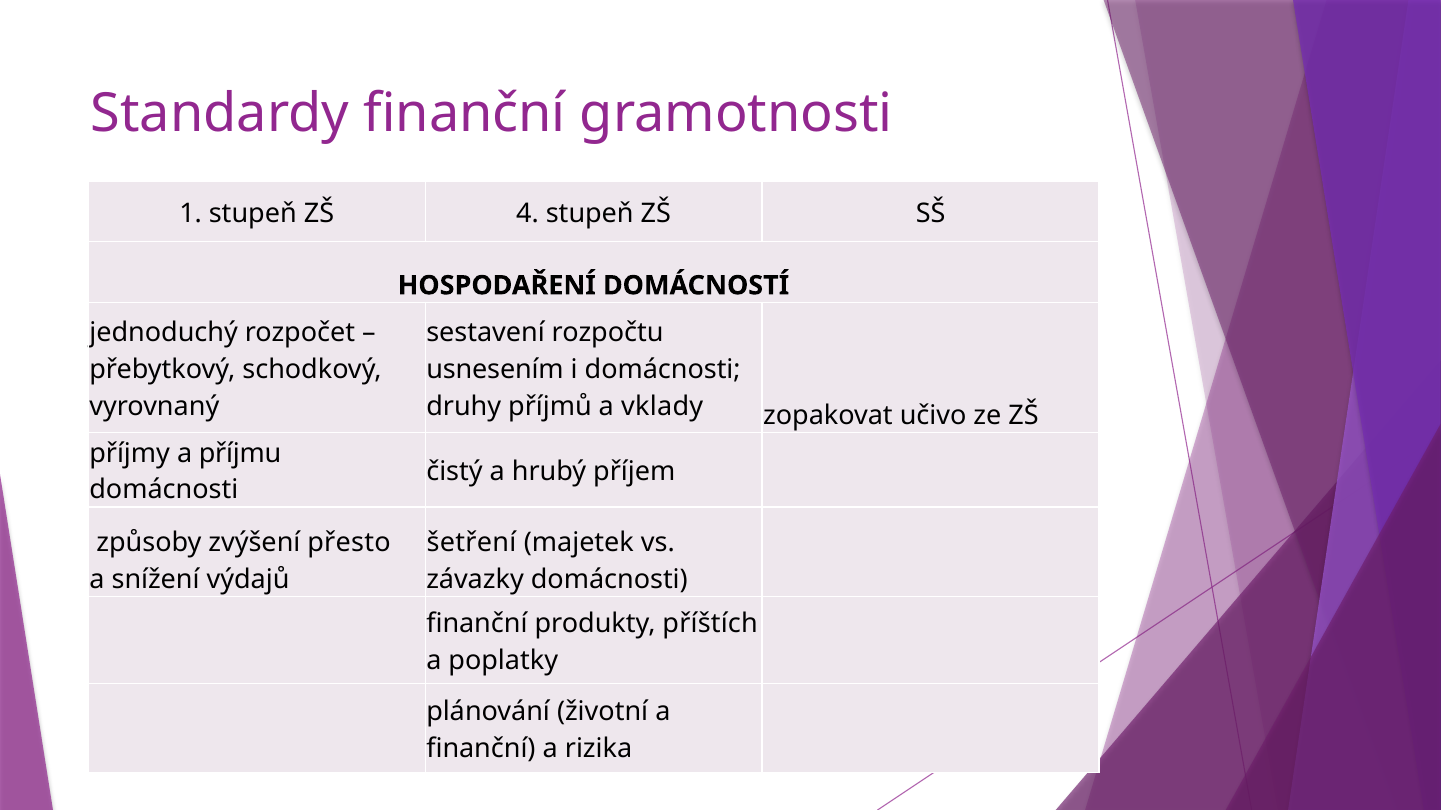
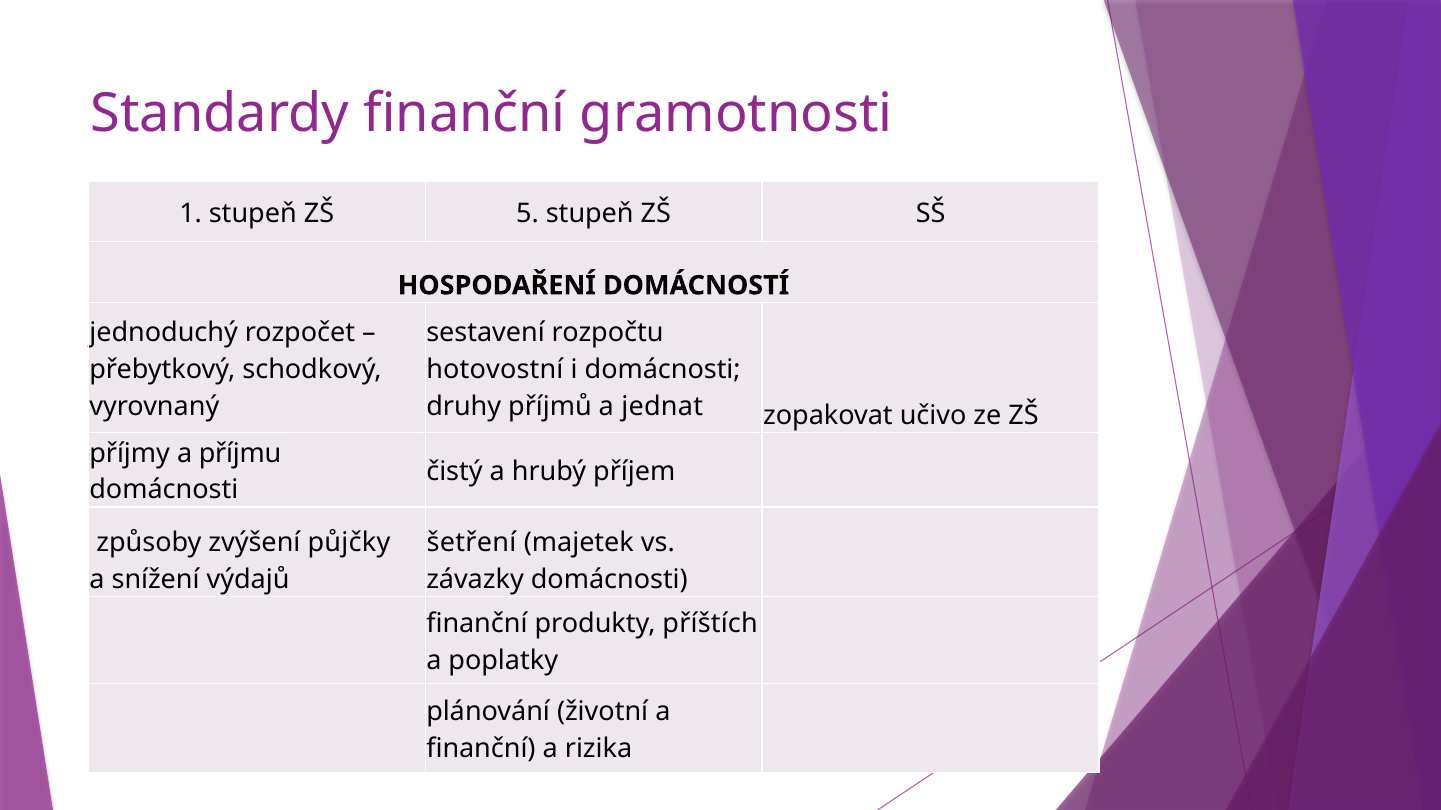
4: 4 -> 5 (528, 214)
usnesením: usnesením -> hotovostní (495, 370)
vklady: vklady -> jednat (662, 406)
přesto: přesto -> půjčky (349, 543)
